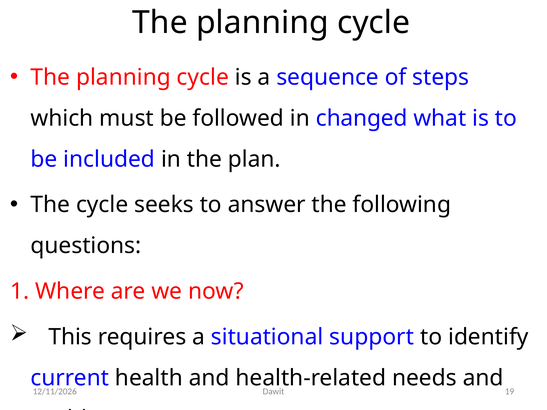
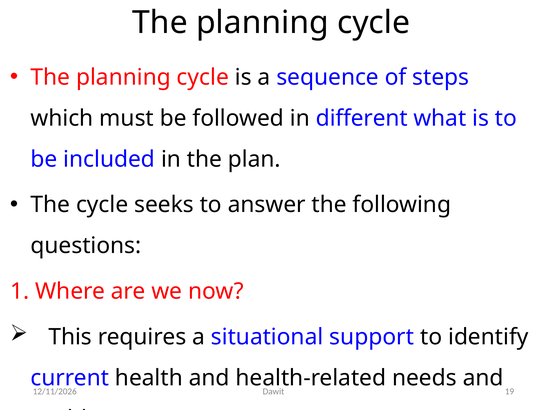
changed: changed -> different (362, 118)
